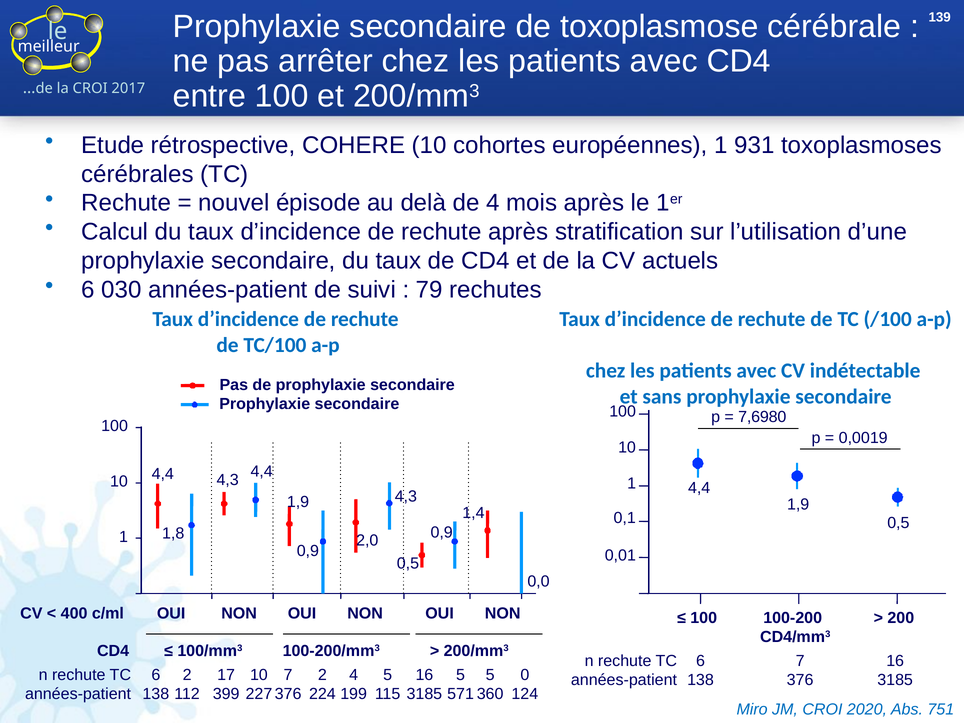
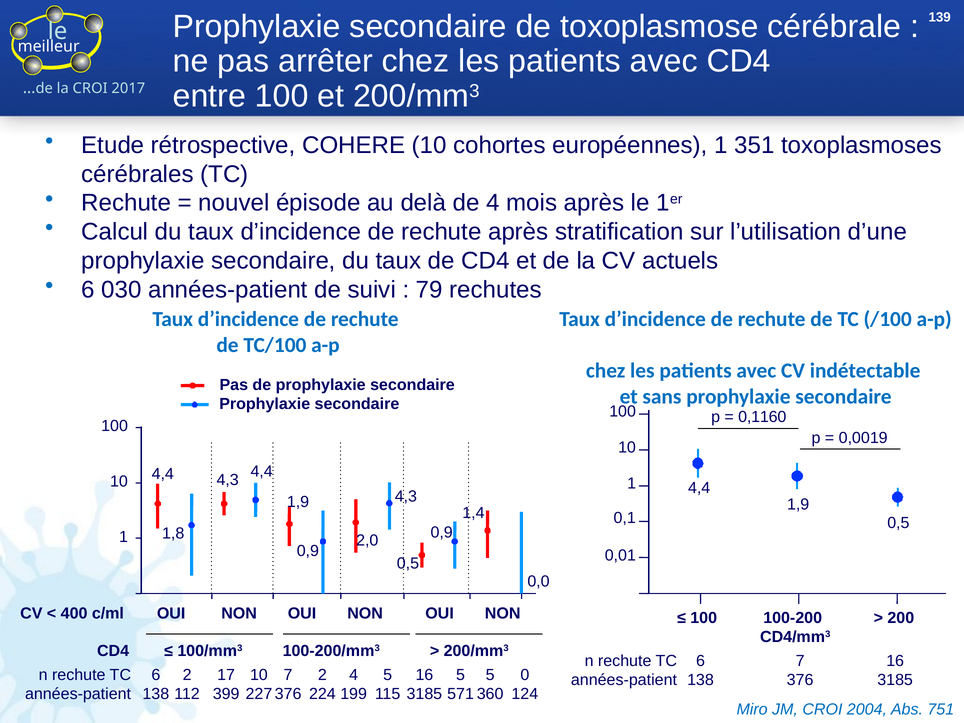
931: 931 -> 351 (754, 145)
7,6980: 7,6980 -> 0,1160 (762, 417)
2020: 2020 -> 2004 (867, 710)
